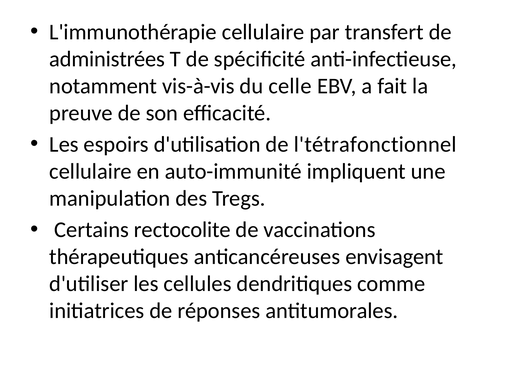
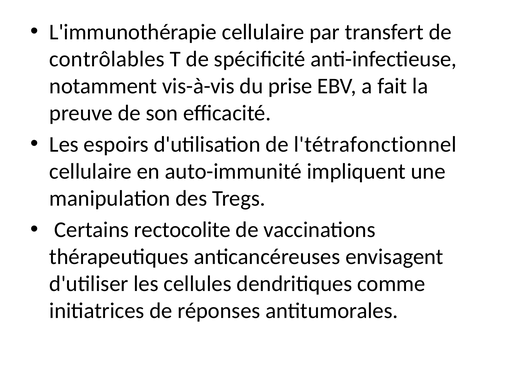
administrées: administrées -> contrôlables (107, 59)
celle: celle -> prise (290, 86)
